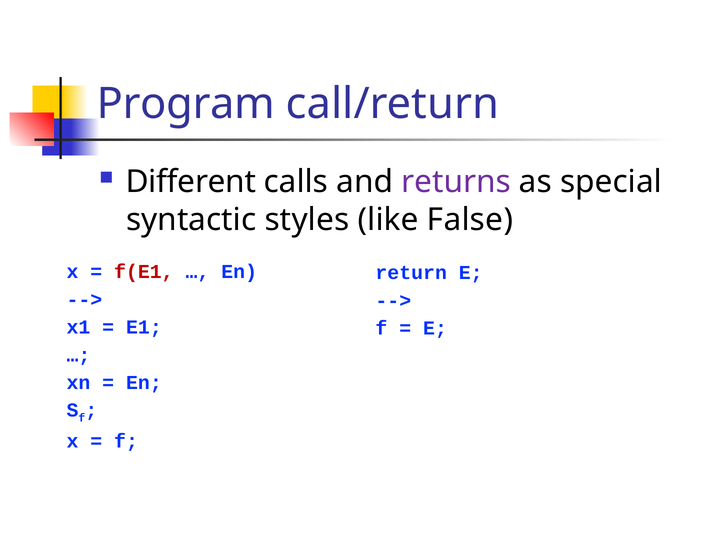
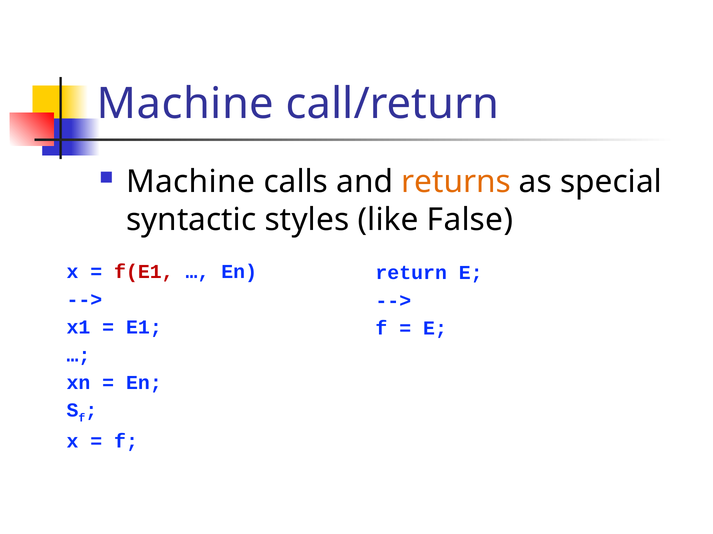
Program: Program -> Machine (185, 104)
Different: Different -> Machine (191, 182)
returns colour: purple -> orange (456, 182)
